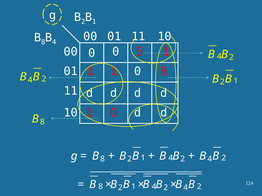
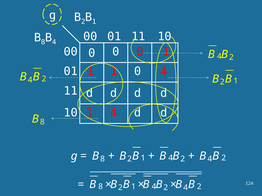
0 5: 5 -> 0 (140, 52)
8: 8 -> 4 (164, 71)
0: 0 -> 4 (114, 113)
